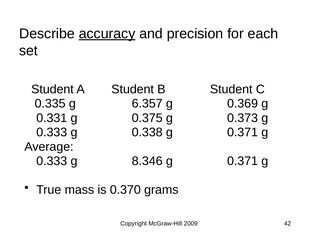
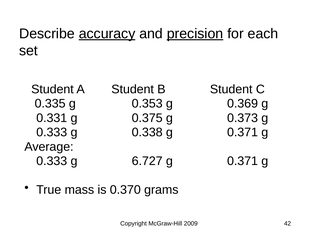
precision underline: none -> present (195, 34)
6.357: 6.357 -> 0.353 (147, 103)
8.346: 8.346 -> 6.727 (147, 161)
